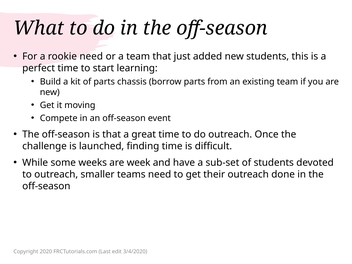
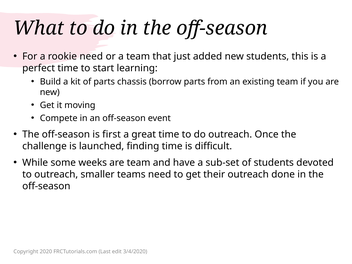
is that: that -> first (112, 134)
are week: week -> team (139, 163)
